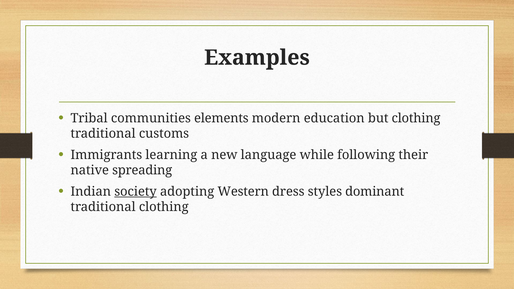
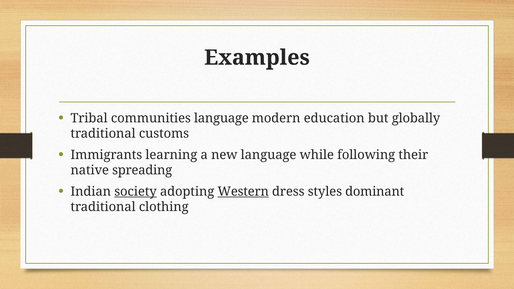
communities elements: elements -> language (221, 118)
but clothing: clothing -> globally (416, 118)
Western underline: none -> present (243, 192)
